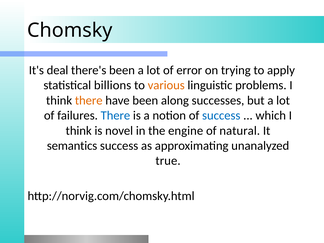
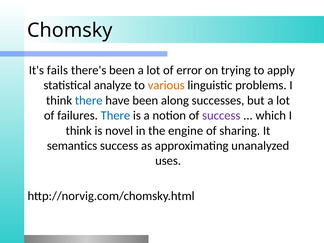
deal: deal -> fails (57, 70)
billions: billions -> analyze (113, 85)
there colour: orange -> blue (89, 100)
success colour: blue -> purple (221, 116)
natural: natural -> sharing (240, 131)
true: true -> uses (168, 161)
